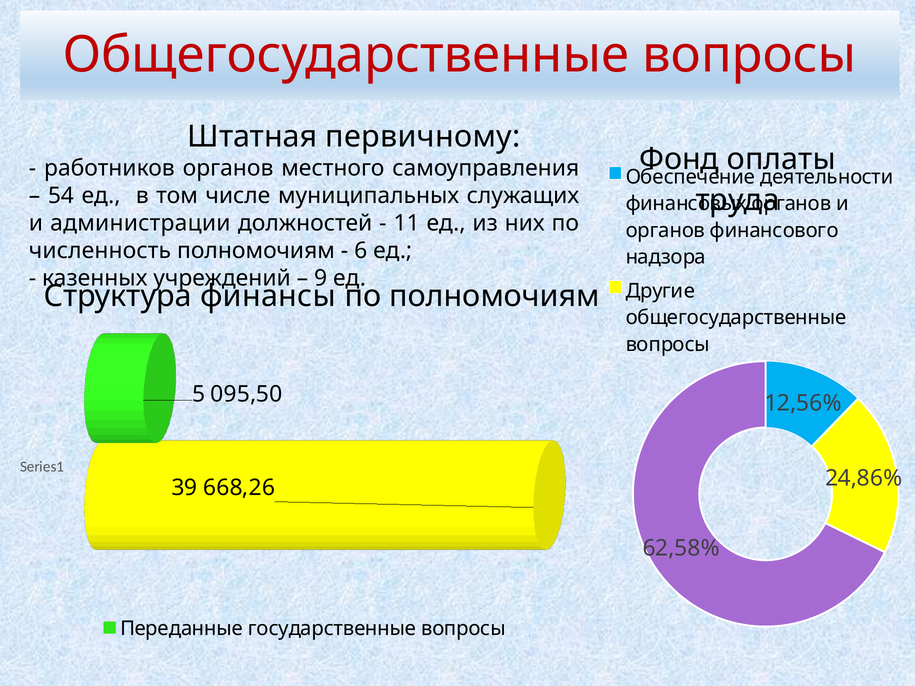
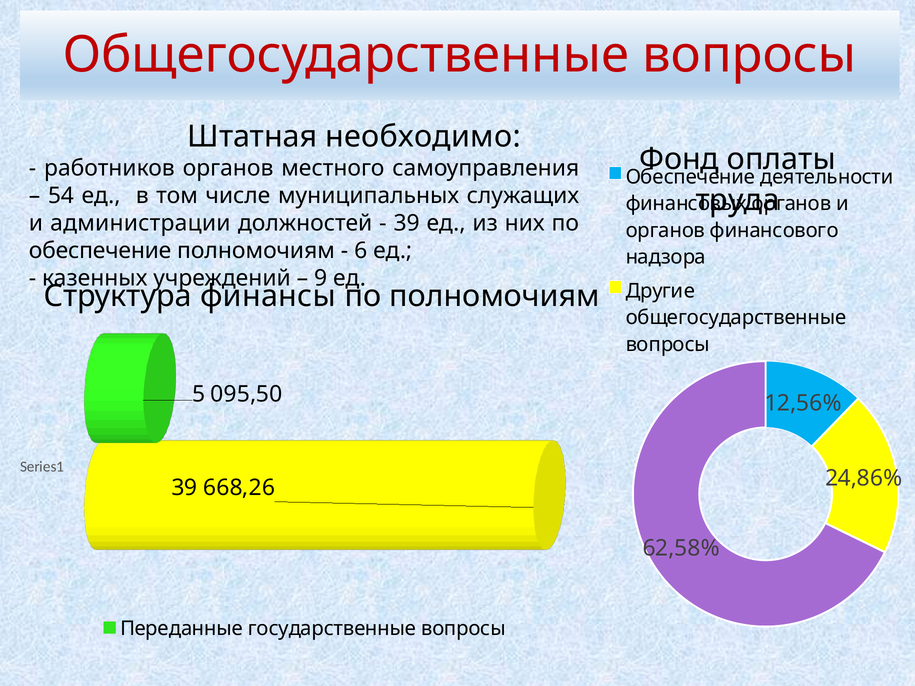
первичному: первичному -> необходимо (423, 137)
11: 11 -> 39 (407, 223)
численность: численность -> обеспечение (100, 251)
